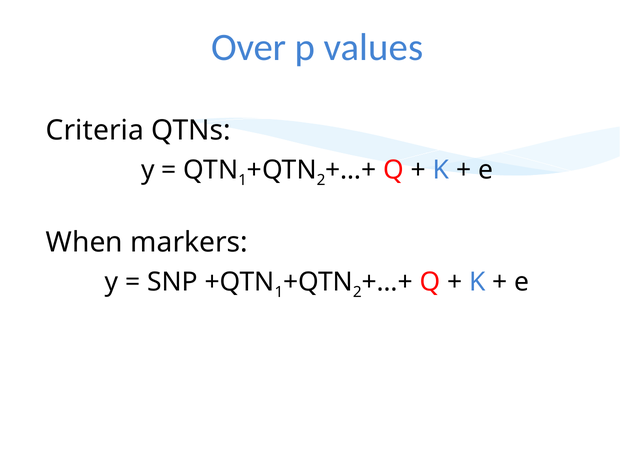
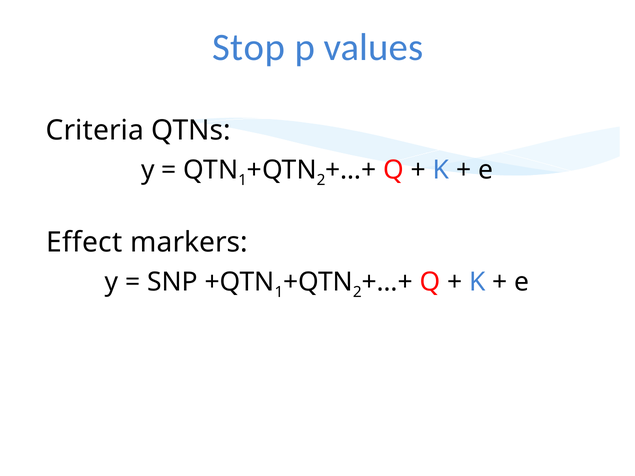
Over: Over -> Stop (249, 48)
When: When -> Effect (84, 243)
